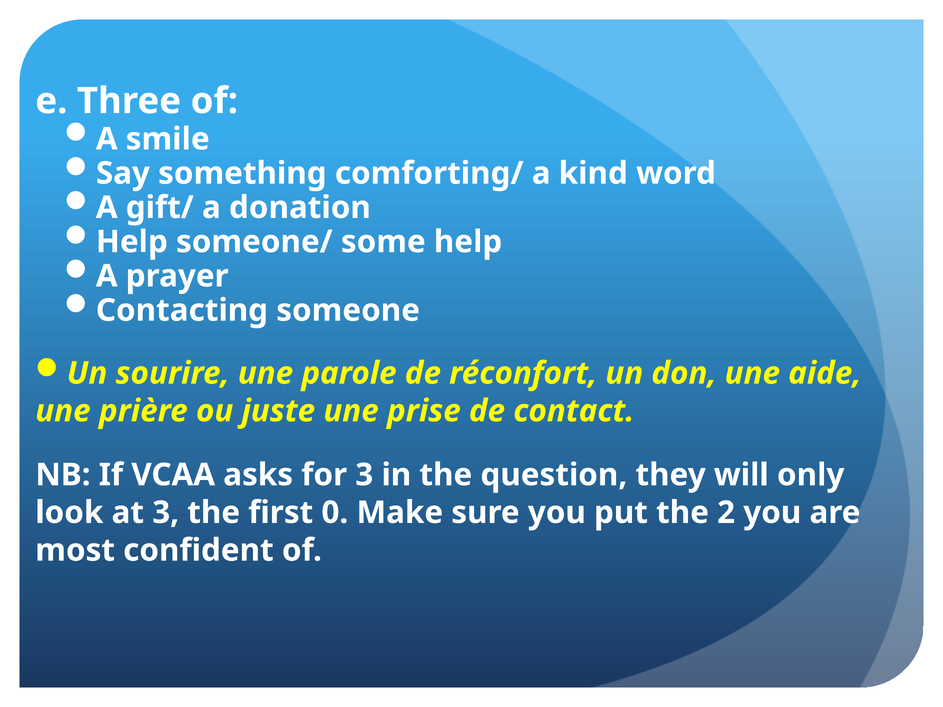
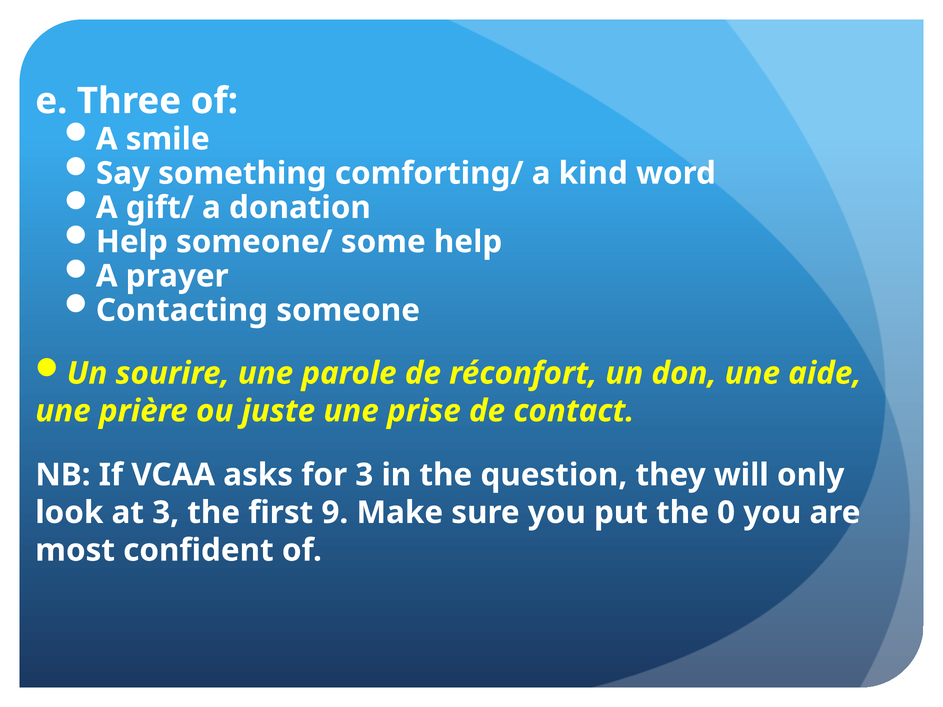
0: 0 -> 9 (335, 513)
2: 2 -> 0 (726, 513)
